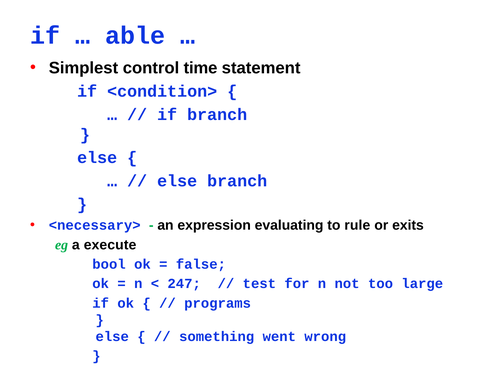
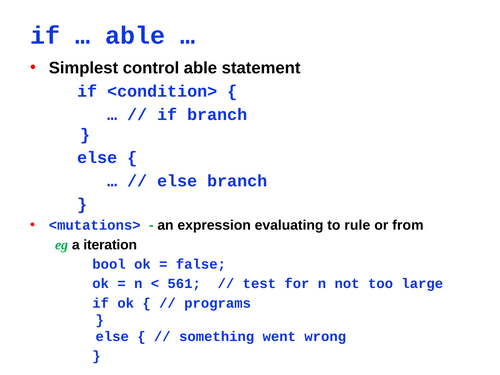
control time: time -> able (200, 68)
<necessary>: <necessary> -> <mutations> (95, 225)
exits: exits -> from (408, 225)
execute: execute -> iteration (110, 245)
247: 247 -> 561 (184, 284)
